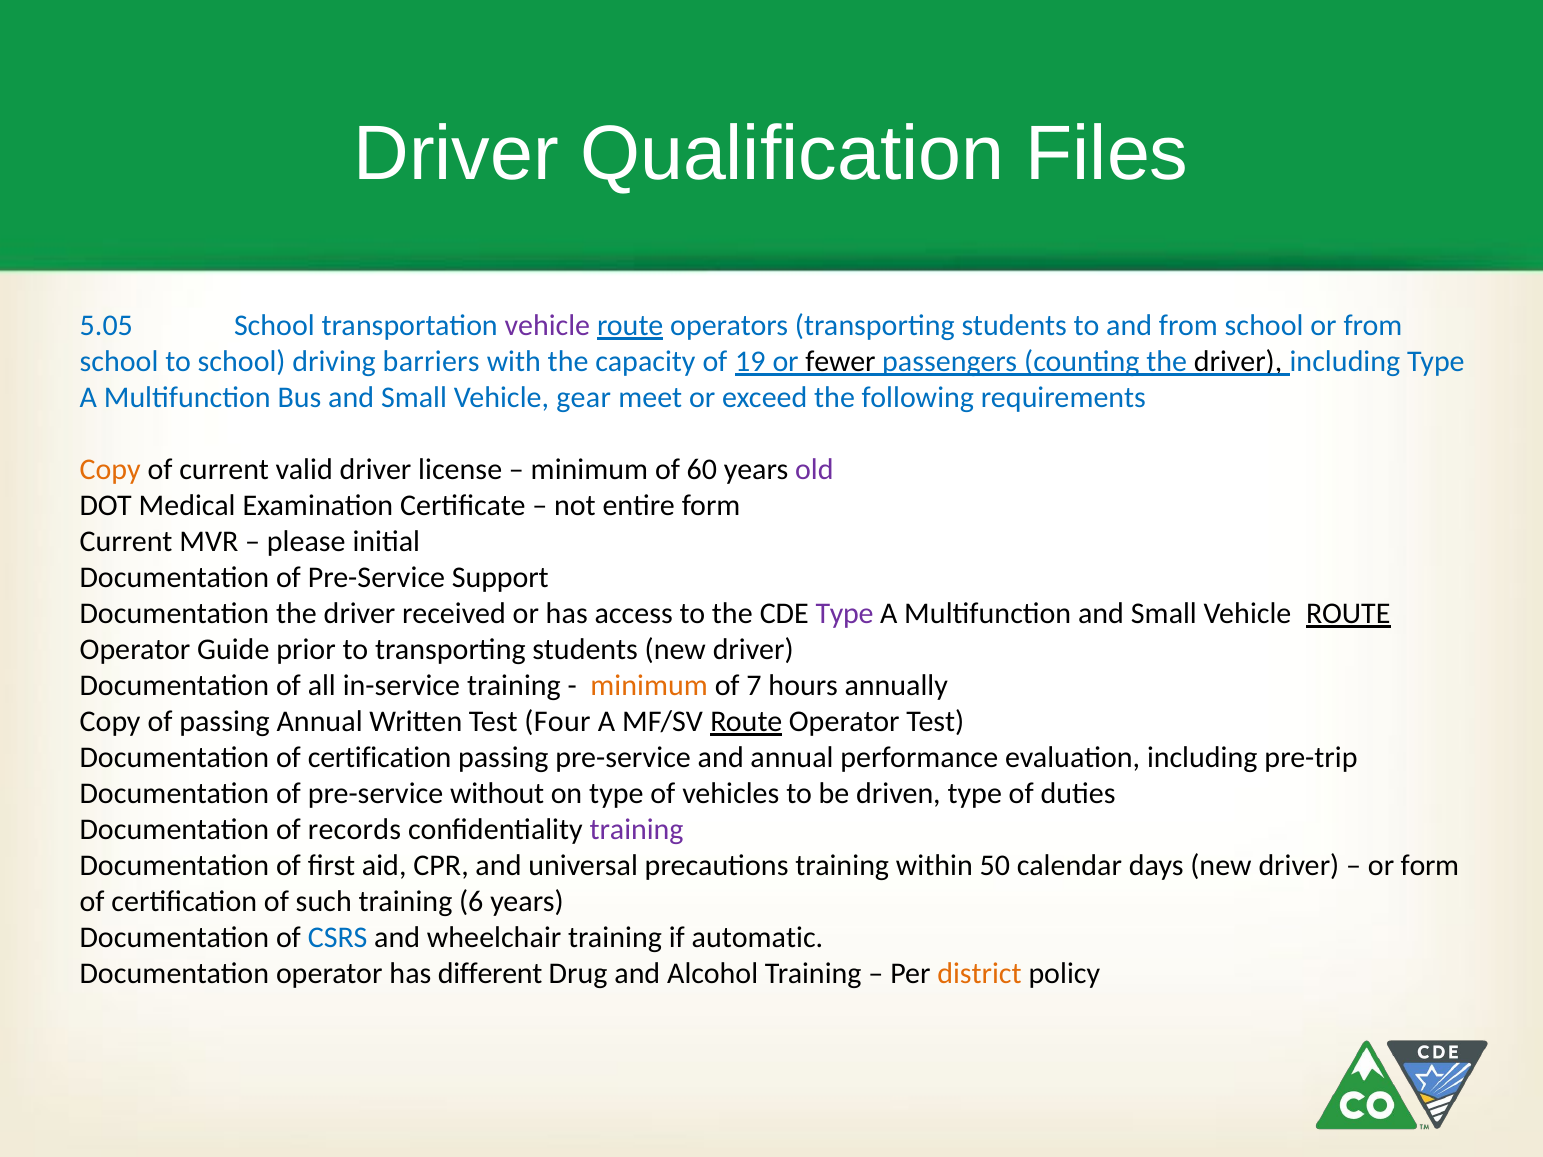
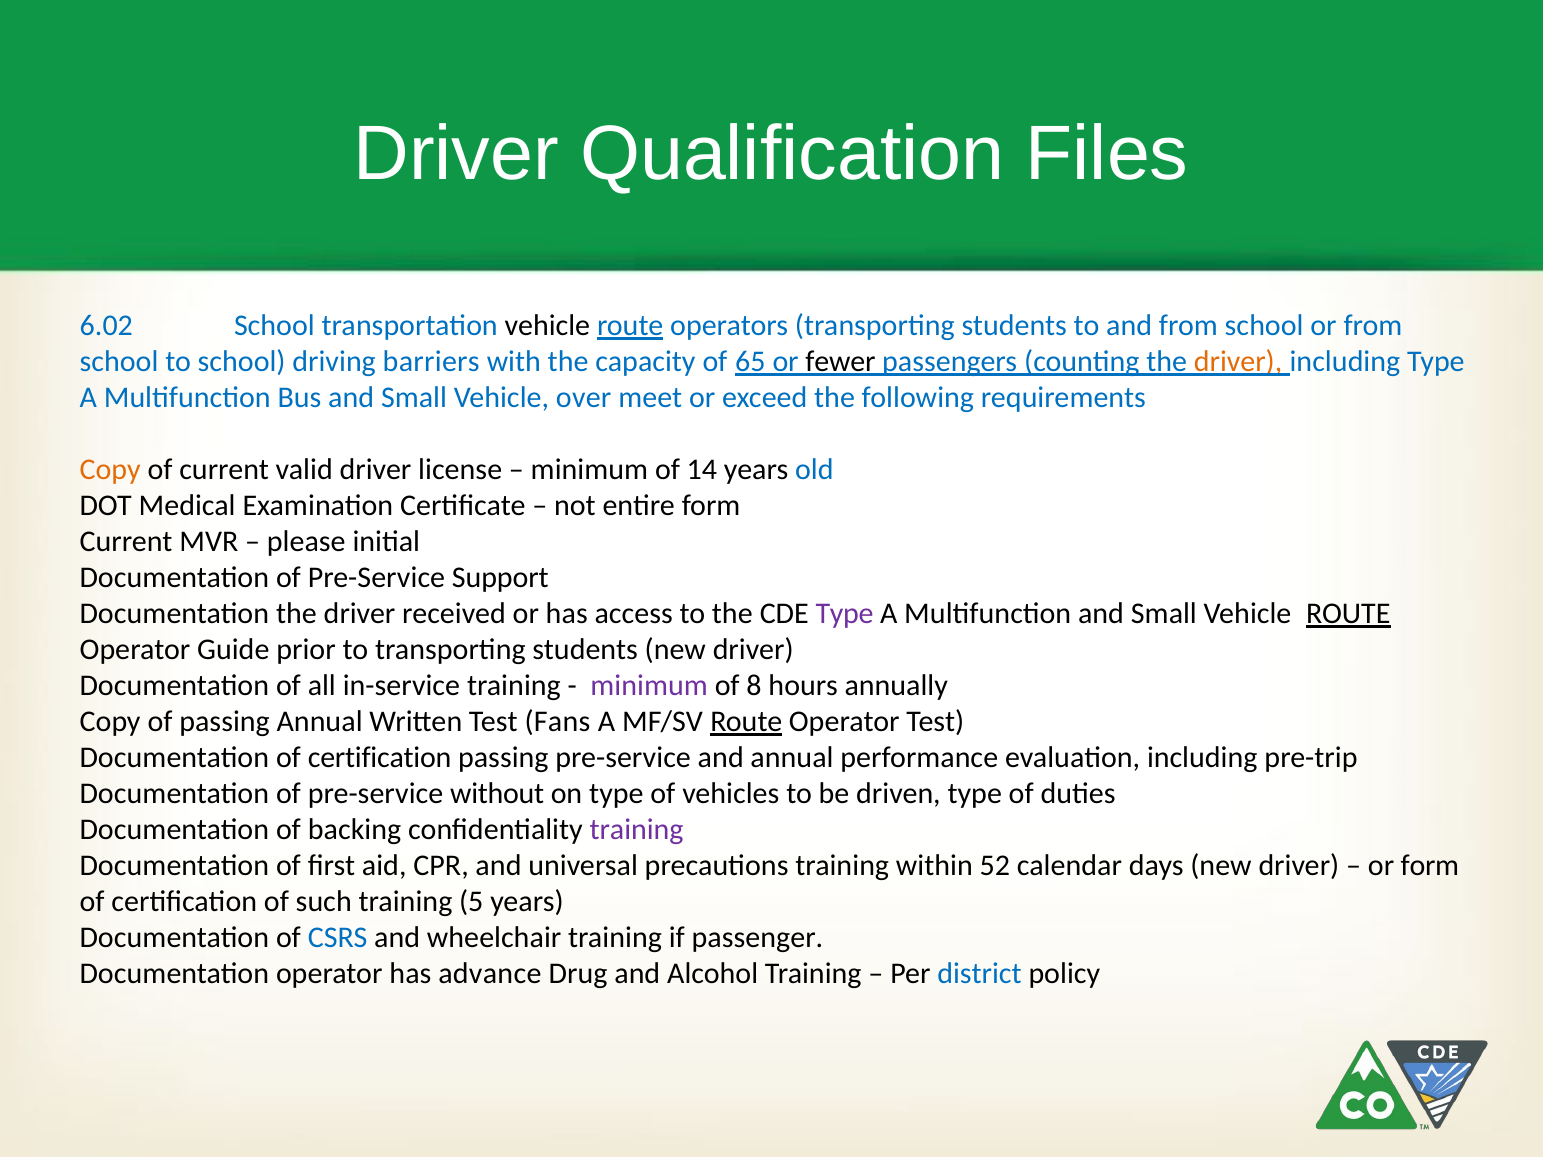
5.05: 5.05 -> 6.02 (106, 326)
vehicle colour: purple -> black (547, 326)
19: 19 -> 65 (750, 362)
driver colour: black -> orange (1238, 362)
gear: gear -> over (584, 398)
60: 60 -> 14 (702, 470)
old colour: purple -> blue (814, 470)
minimum colour: orange -> purple (649, 686)
7: 7 -> 8 (754, 686)
Four: Four -> Fans (557, 722)
records: records -> backing (355, 830)
50: 50 -> 52 (995, 866)
6: 6 -> 5 (471, 902)
automatic: automatic -> passenger (757, 938)
different: different -> advance (490, 974)
district colour: orange -> blue (979, 974)
